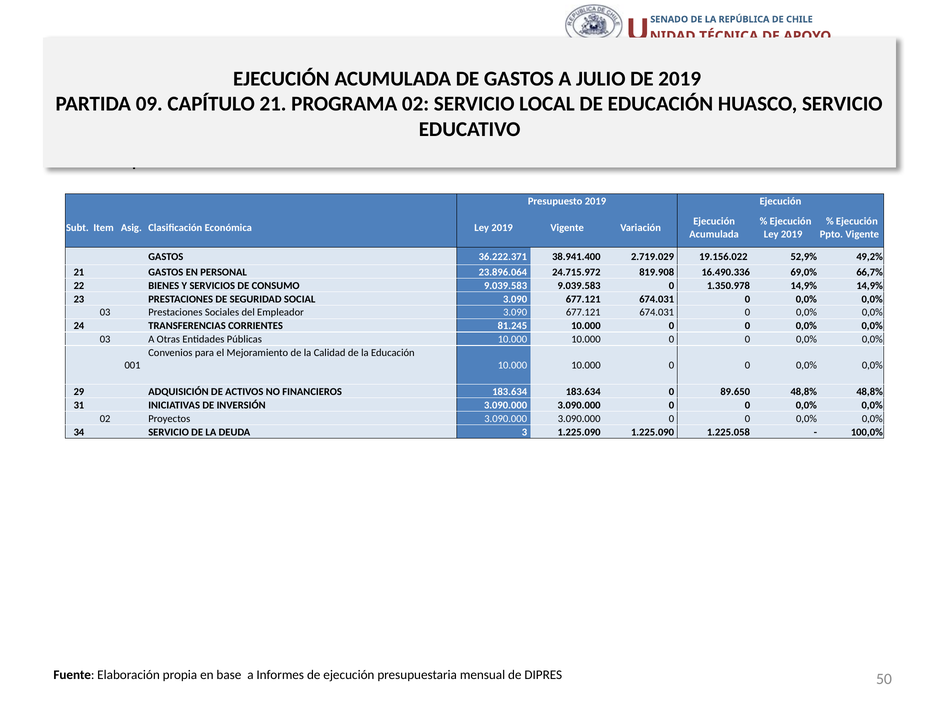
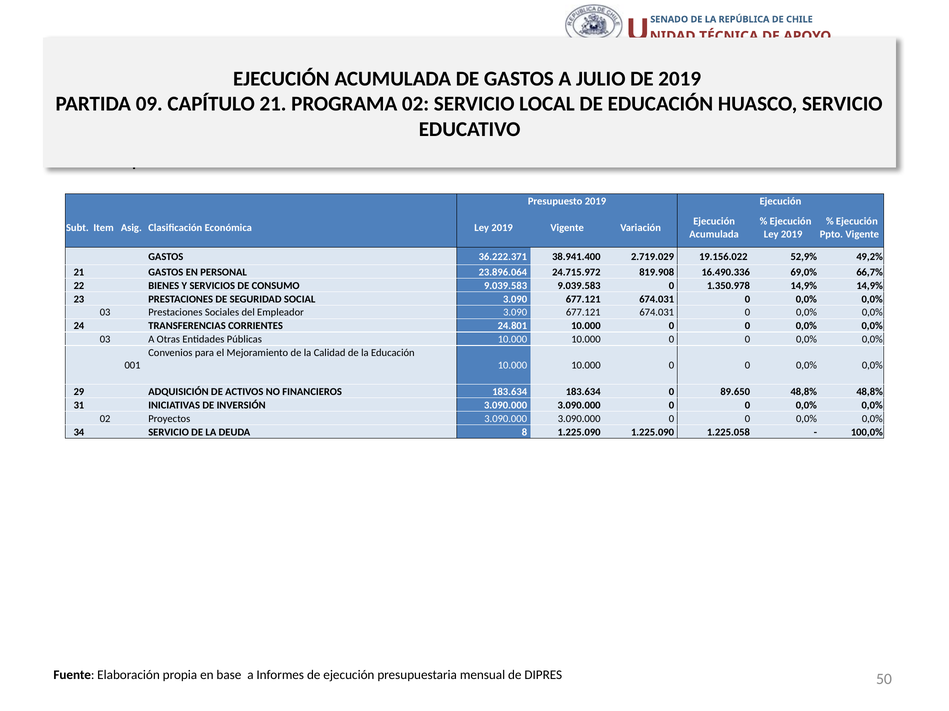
81.245: 81.245 -> 24.801 (512, 326)
3: 3 -> 8 (525, 433)
